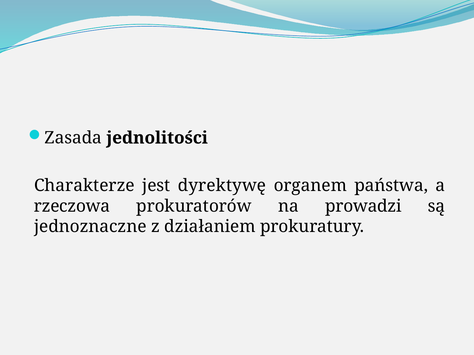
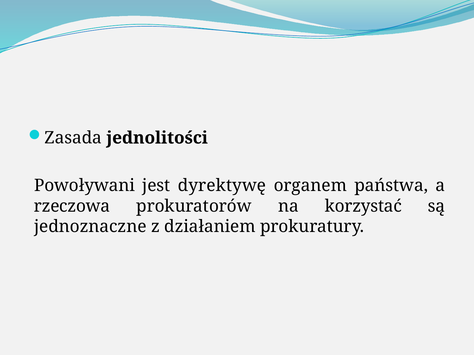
Charakterze: Charakterze -> Powoływani (84, 186)
prowadzi: prowadzi -> korzystać (363, 206)
